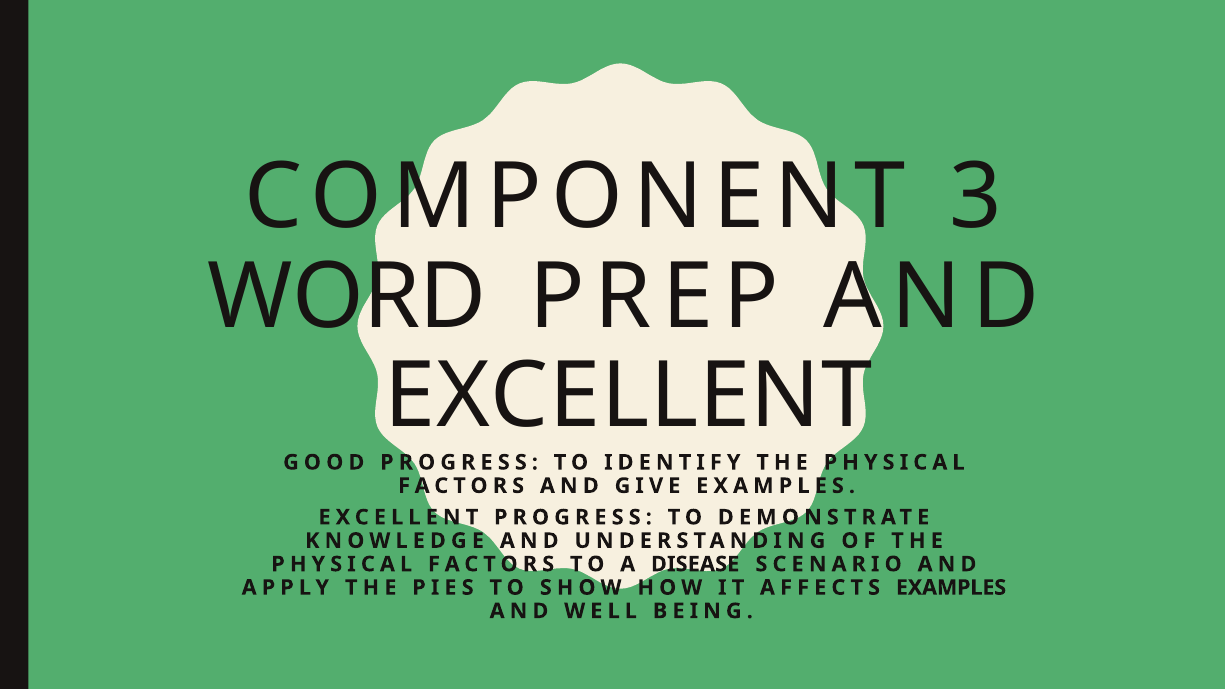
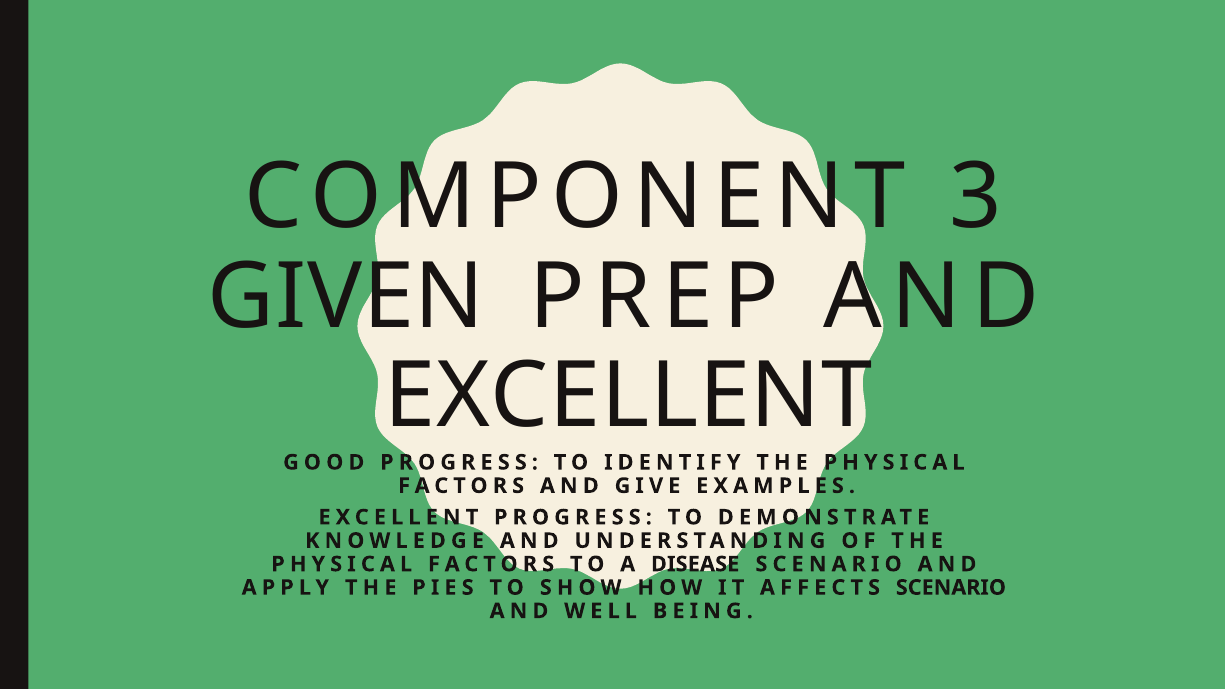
WORD: WORD -> GIVEN (346, 297)
AFFECTS EXAMPLES: EXAMPLES -> SCENARIO (951, 588)
